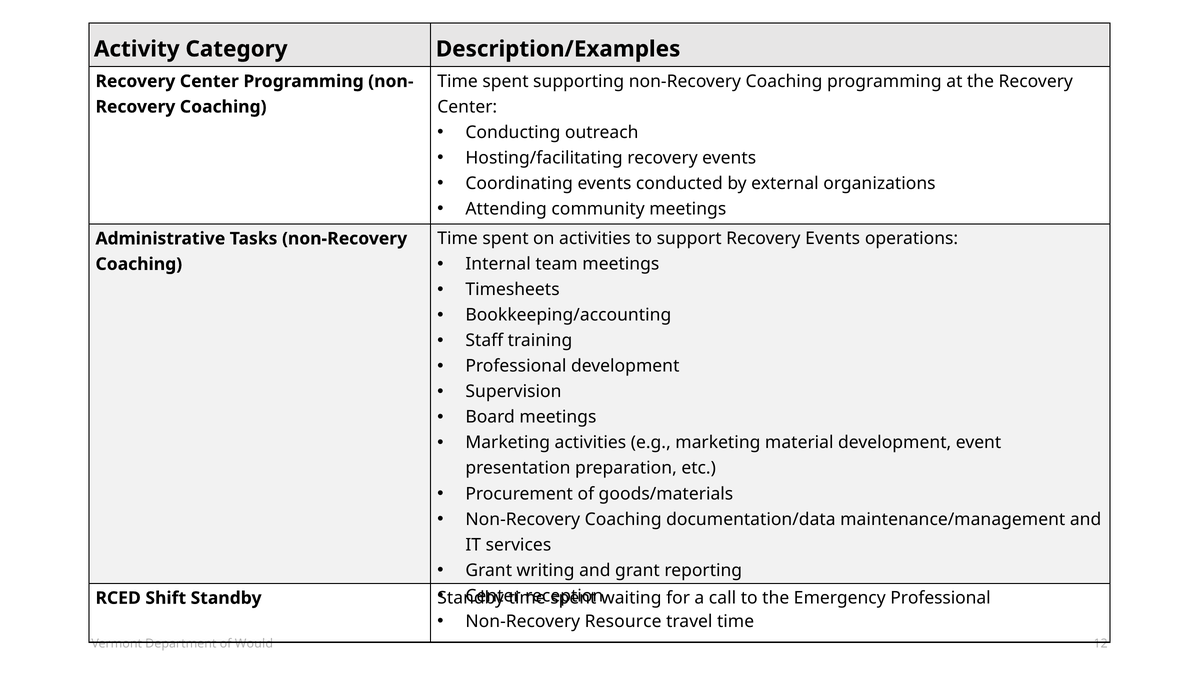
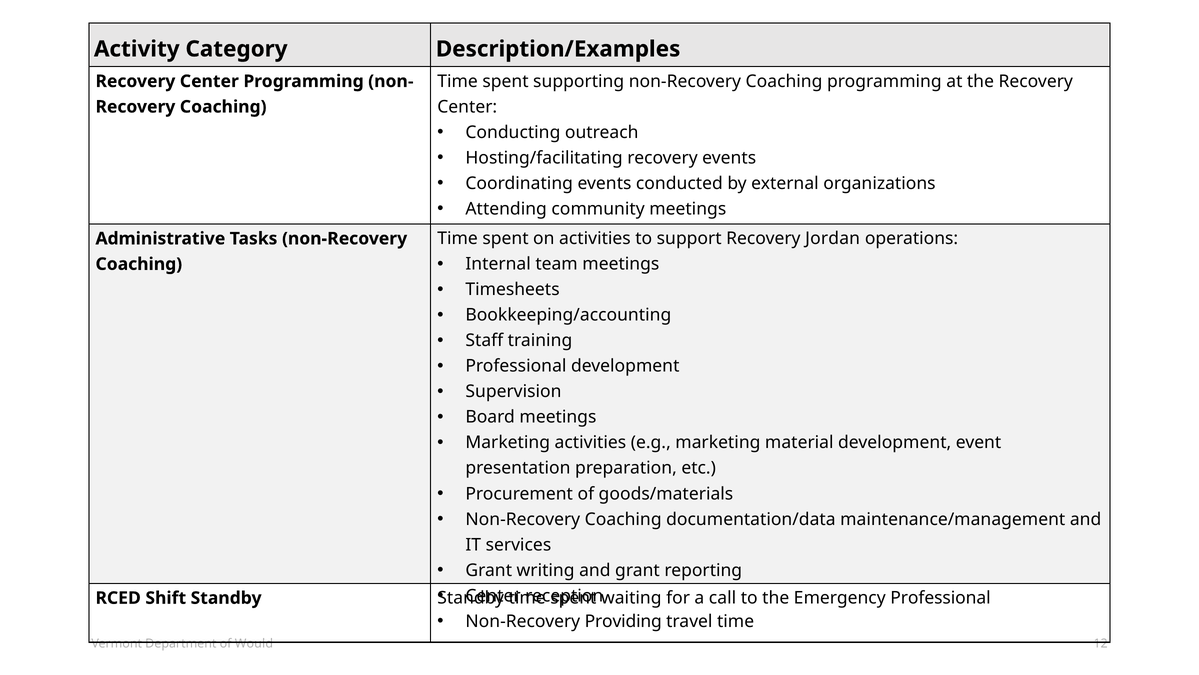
support Recovery Events: Events -> Jordan (833, 238)
Resource: Resource -> Providing (623, 621)
